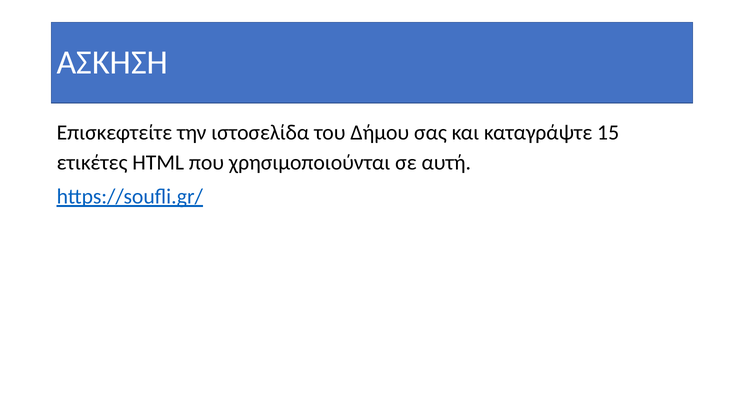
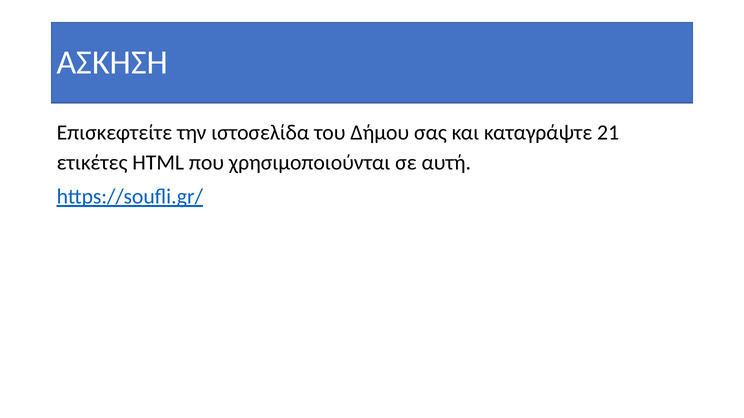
15: 15 -> 21 (608, 133)
